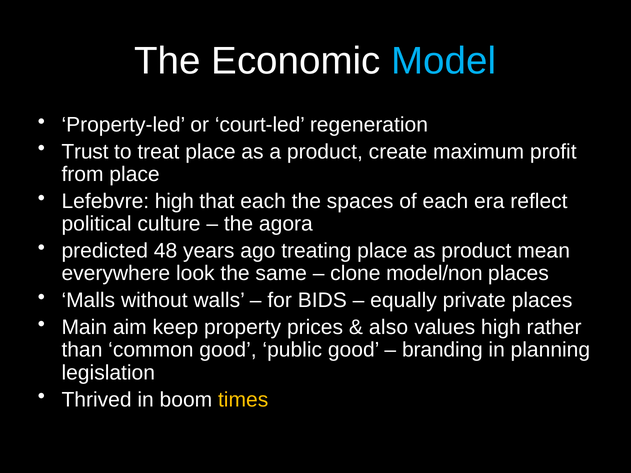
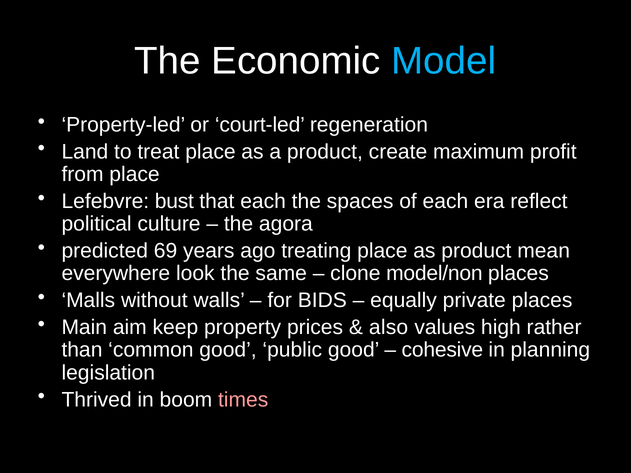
Trust: Trust -> Land (85, 152)
Lefebvre high: high -> bust (174, 201)
48: 48 -> 69 (166, 251)
branding: branding -> cohesive (442, 350)
times colour: yellow -> pink (243, 400)
